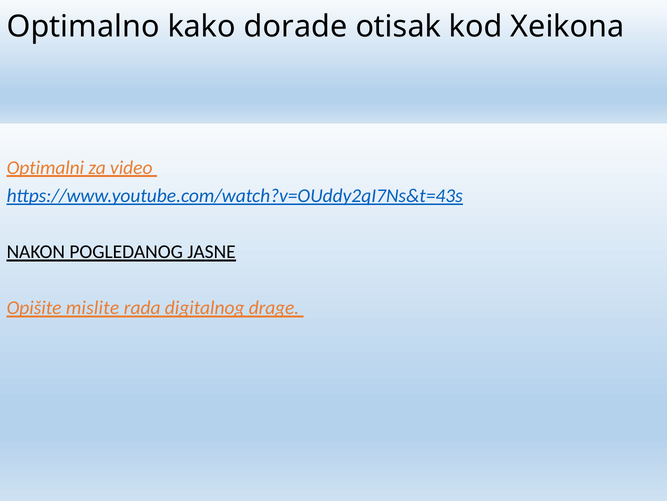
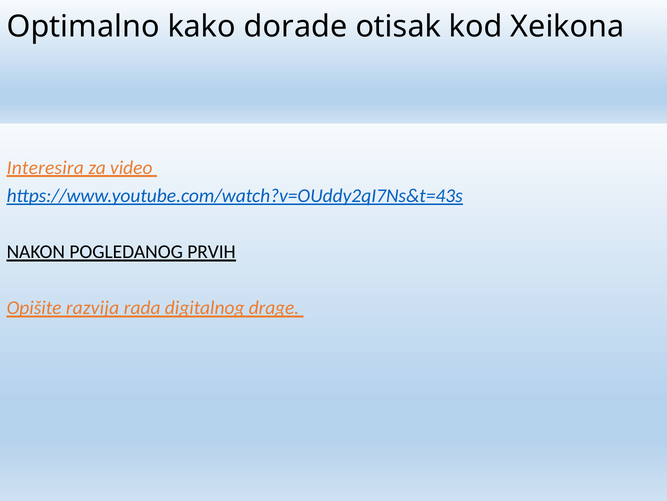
Optimalni: Optimalni -> Interesira (45, 167)
JASNE: JASNE -> PRVIH (212, 252)
mislite: mislite -> razvija (93, 308)
